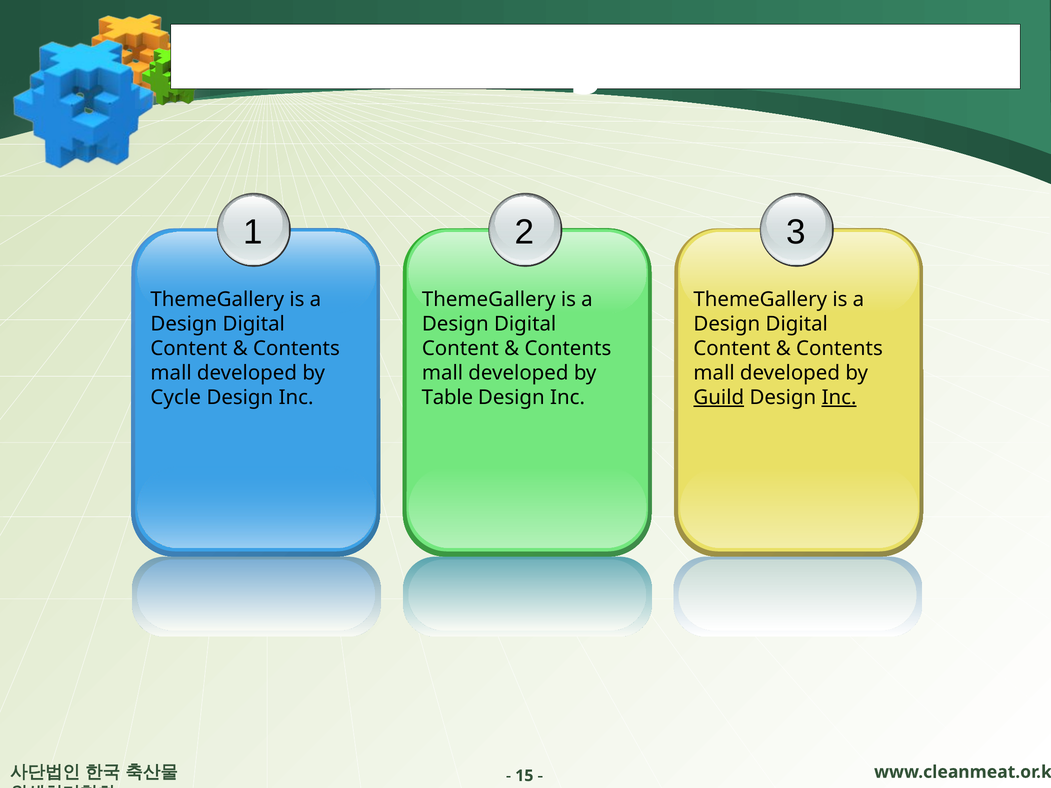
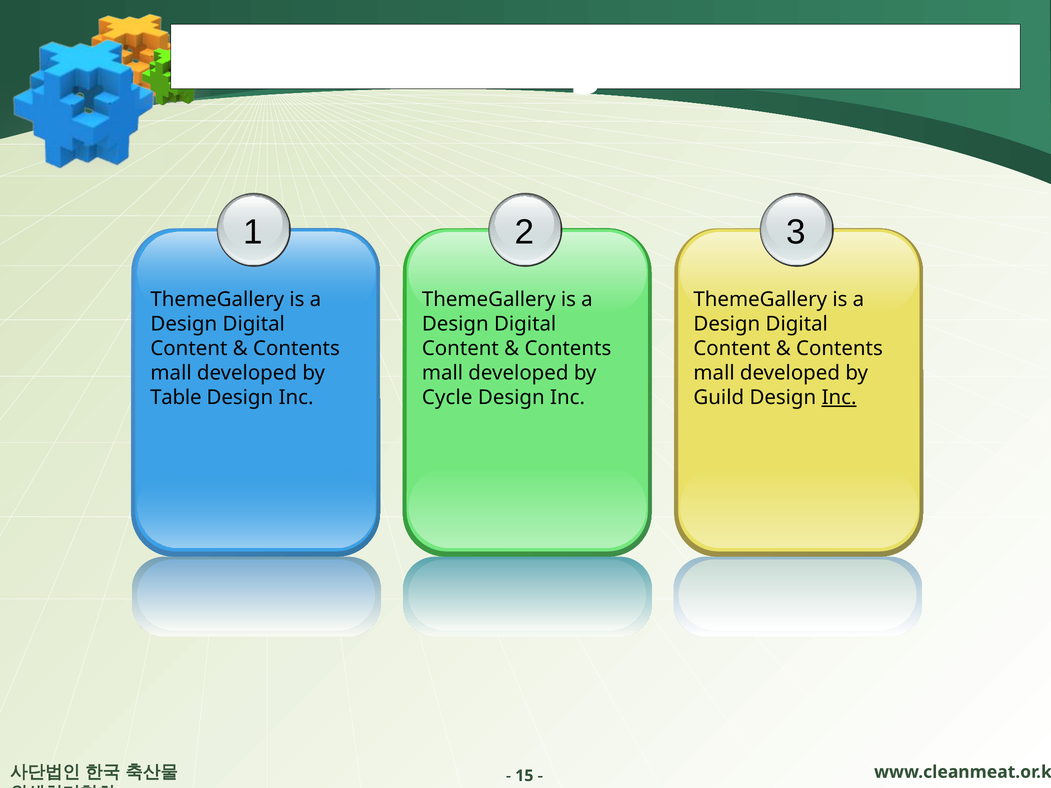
Cycle: Cycle -> Table (176, 398)
Table: Table -> Cycle (447, 398)
Guild underline: present -> none (719, 398)
